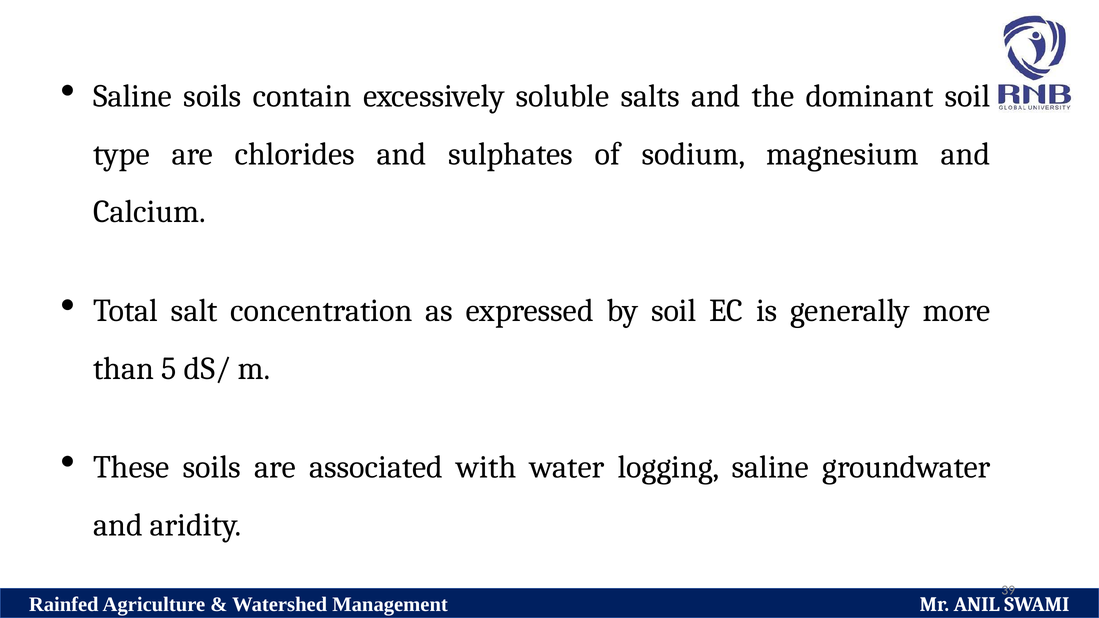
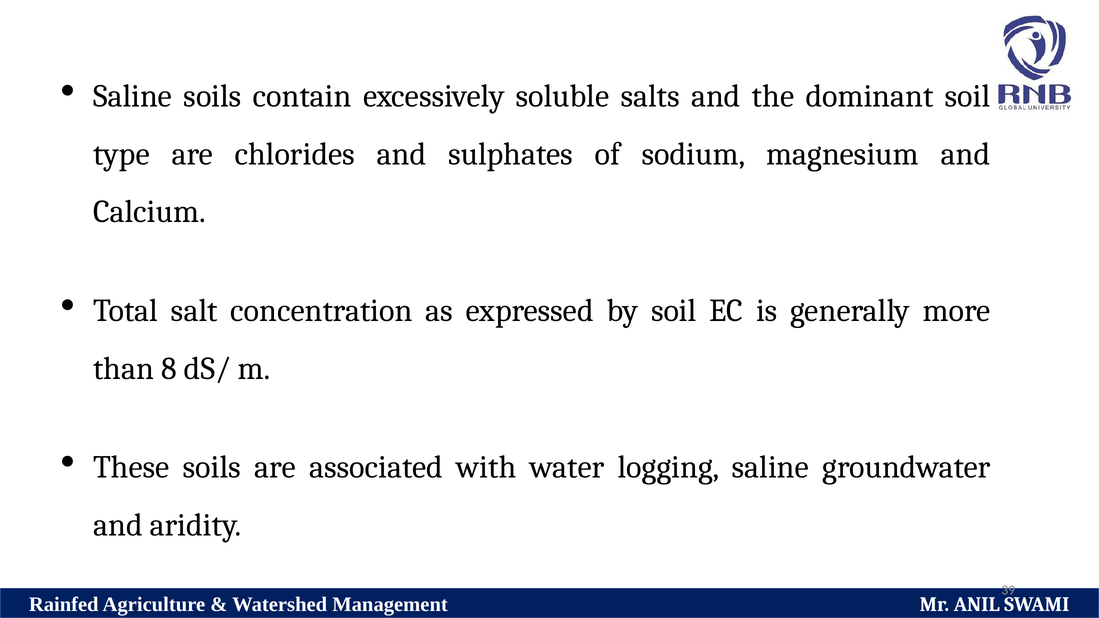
5: 5 -> 8 (169, 369)
